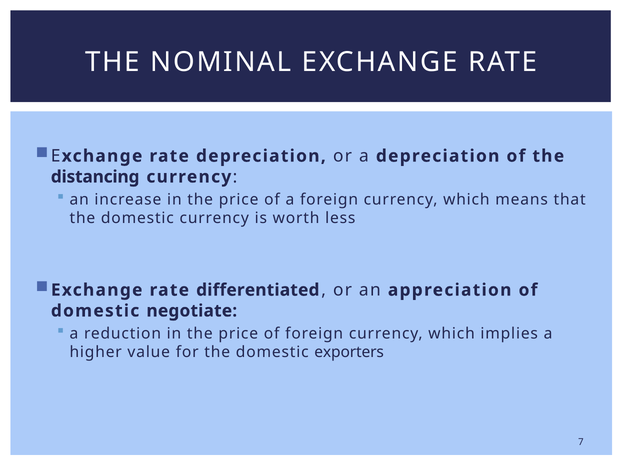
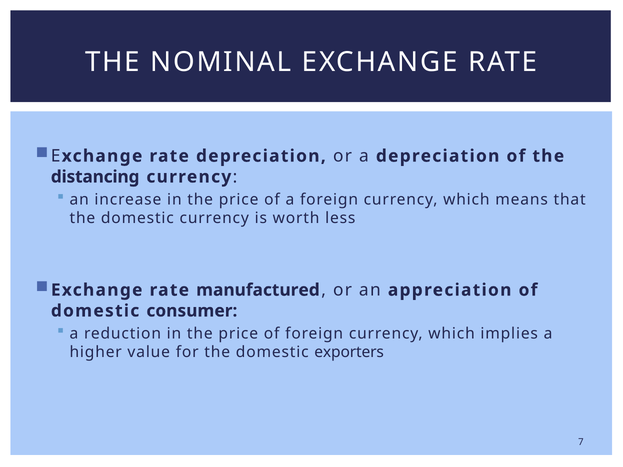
differentiated: differentiated -> manufactured (258, 290)
negotiate: negotiate -> consumer (192, 311)
